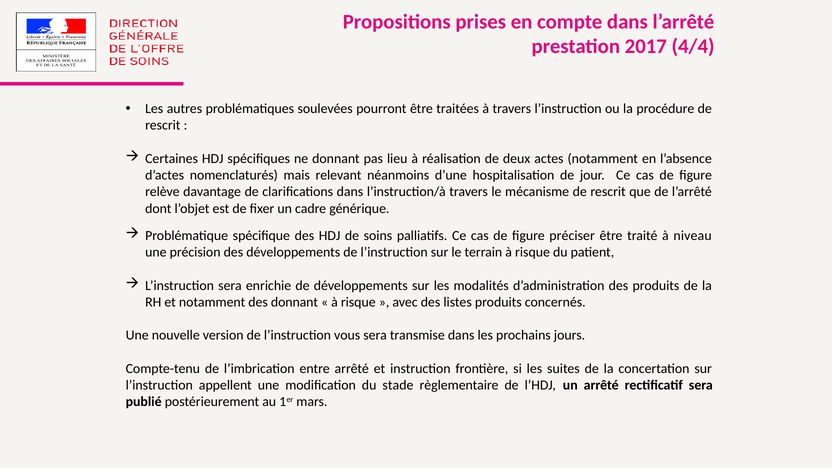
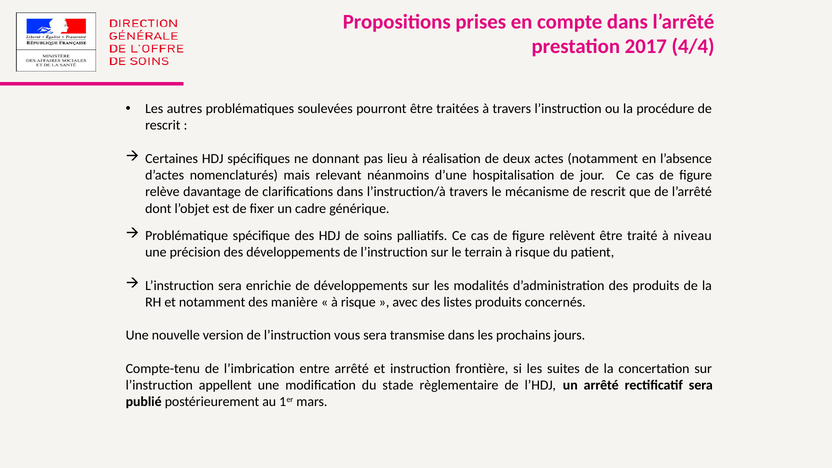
préciser: préciser -> relèvent (572, 236)
des donnant: donnant -> manière (294, 302)
